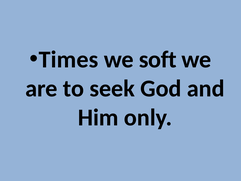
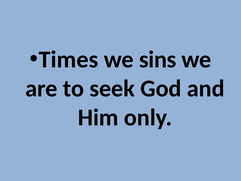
soft: soft -> sins (158, 60)
